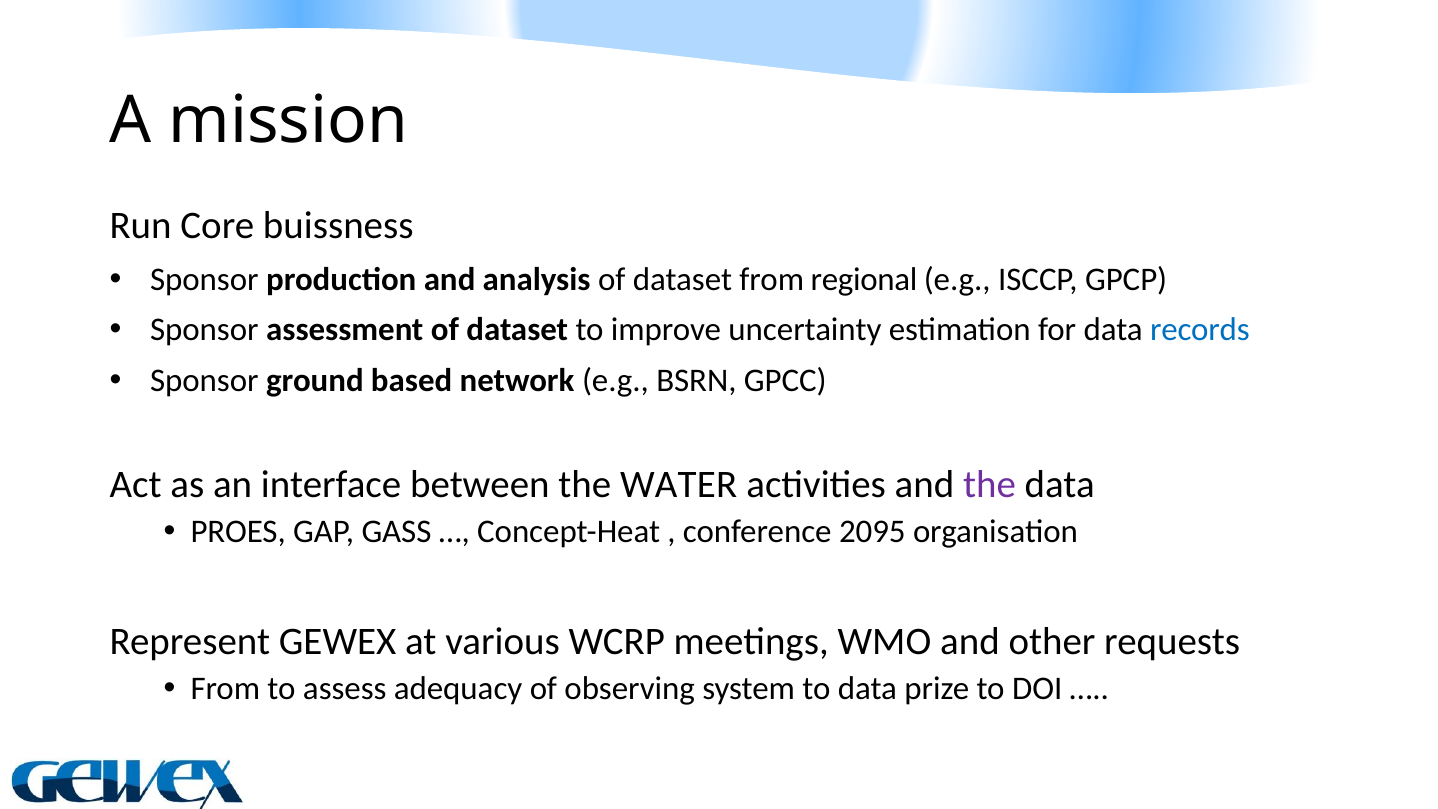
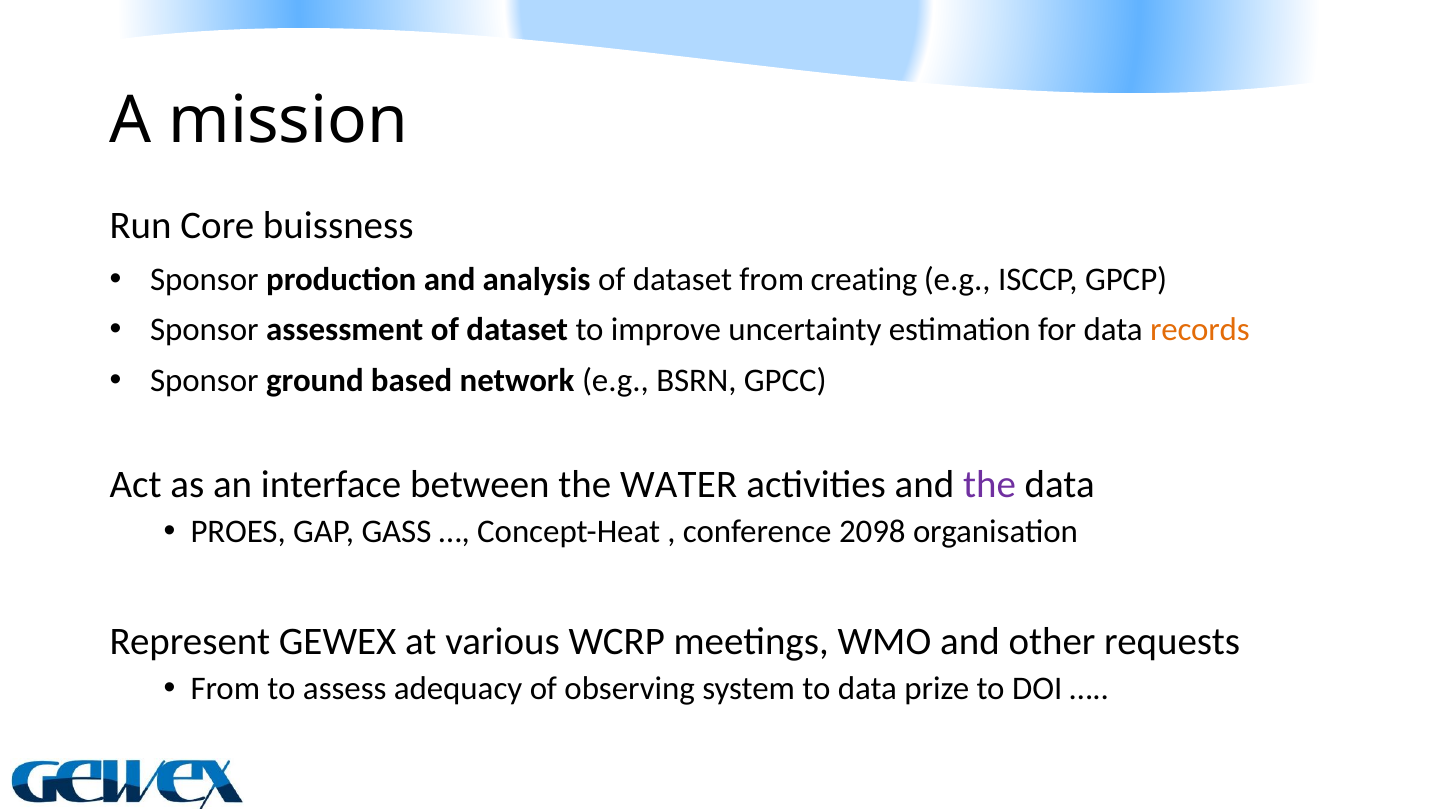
regional: regional -> creating (864, 279)
records colour: blue -> orange (1200, 330)
2095: 2095 -> 2098 (872, 531)
